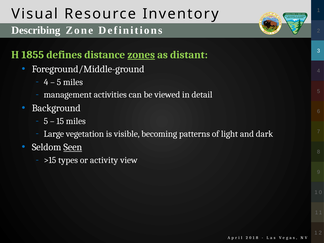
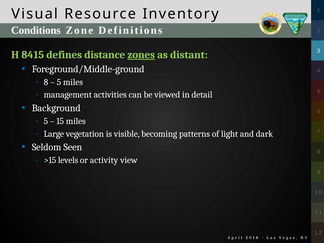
Describing: Describing -> Conditions (36, 30)
1855: 1855 -> 8415 (33, 55)
4: 4 -> 8 (46, 82)
Seen underline: present -> none (73, 147)
types: types -> levels (68, 160)
